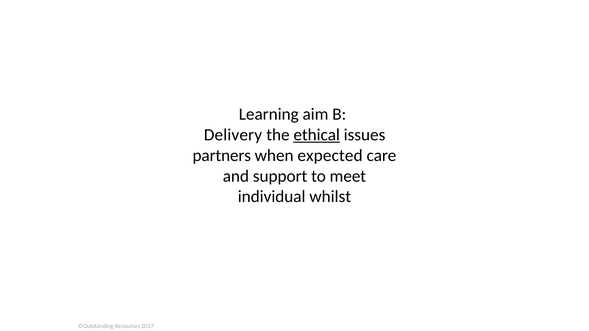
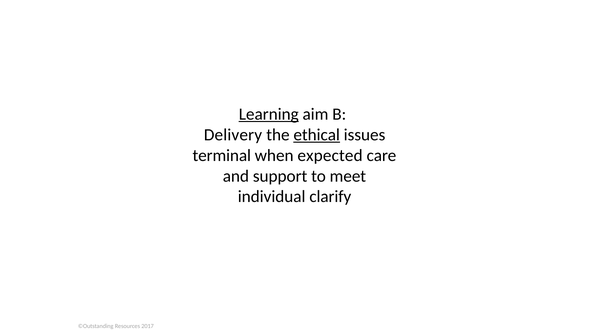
Learning underline: none -> present (269, 114)
partners: partners -> terminal (222, 156)
whilst: whilst -> clarify (330, 197)
